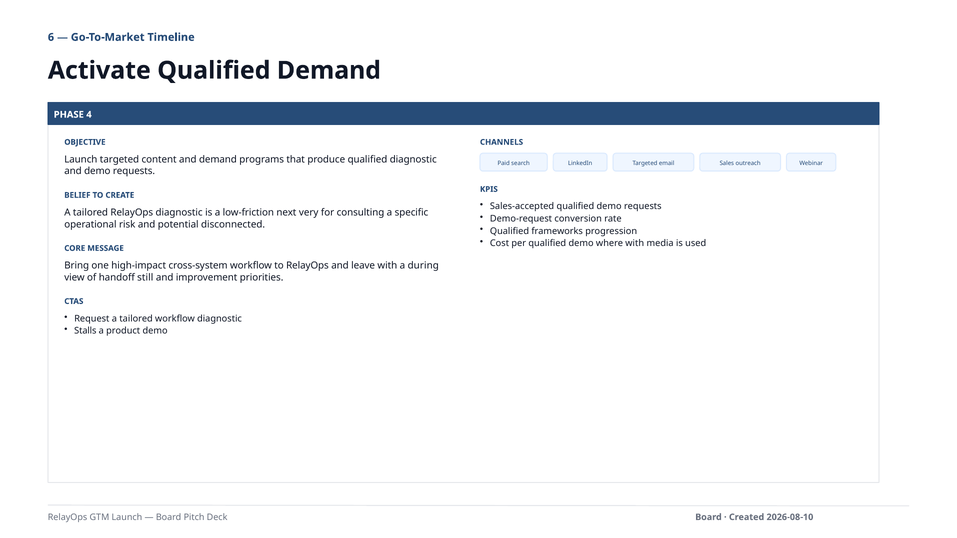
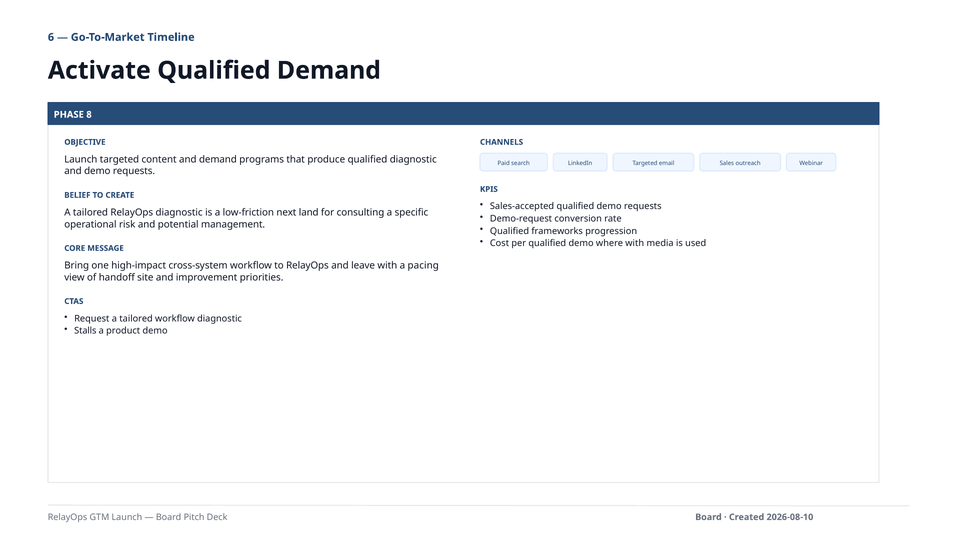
4: 4 -> 8 (89, 115)
very: very -> land (309, 213)
disconnected: disconnected -> management (233, 224)
during: during -> pacing (423, 266)
still: still -> site (145, 278)
